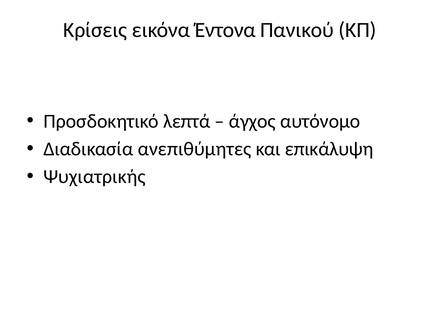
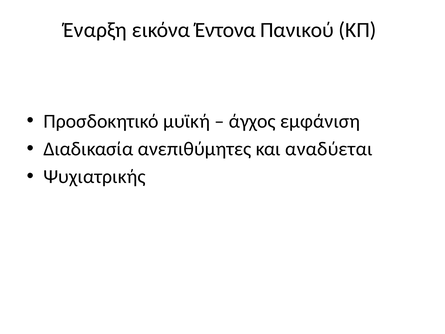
Κρίσεις: Κρίσεις -> Έναρξη (95, 30)
λεπτά: λεπτά -> μυϊκή (187, 121)
αυτόνομο: αυτόνομο -> εμφάνιση (320, 121)
επικάλυψη: επικάλυψη -> αναδύεται (329, 149)
